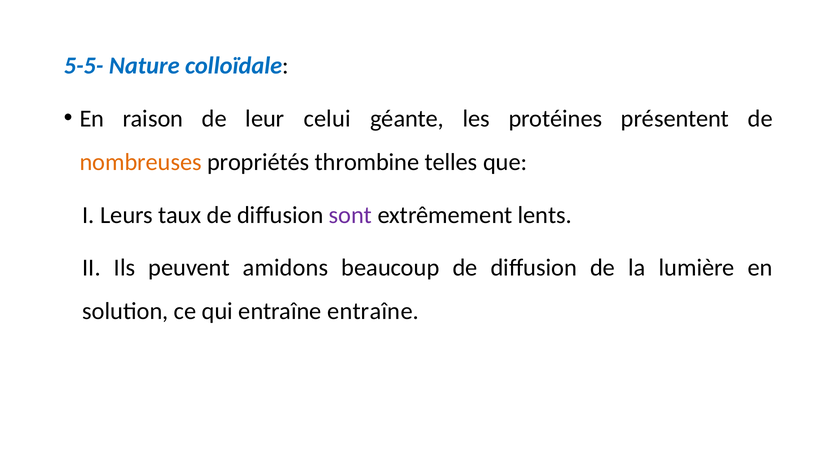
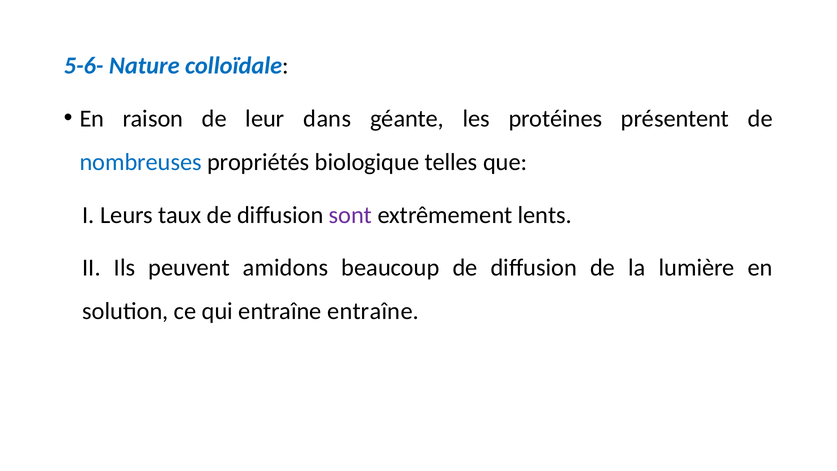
5-5-: 5-5- -> 5-6- (84, 66)
celui: celui -> dans (327, 118)
nombreuses colour: orange -> blue (141, 162)
thrombine: thrombine -> biologique (367, 162)
